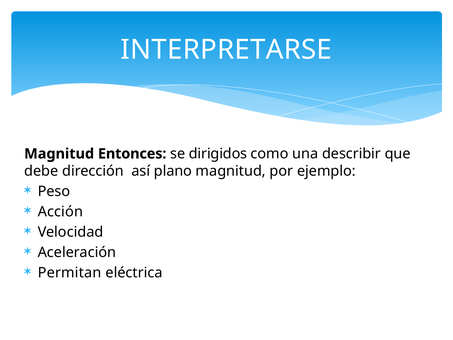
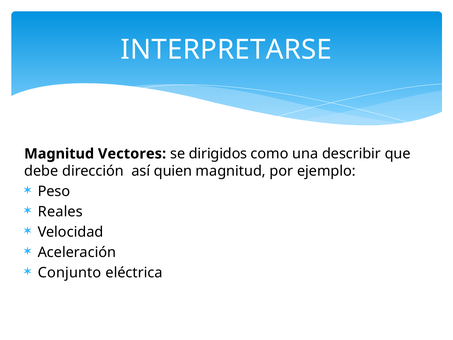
Entonces: Entonces -> Vectores (132, 154)
plano: plano -> quien (173, 171)
Acción: Acción -> Reales (60, 212)
Permitan: Permitan -> Conjunto (70, 273)
